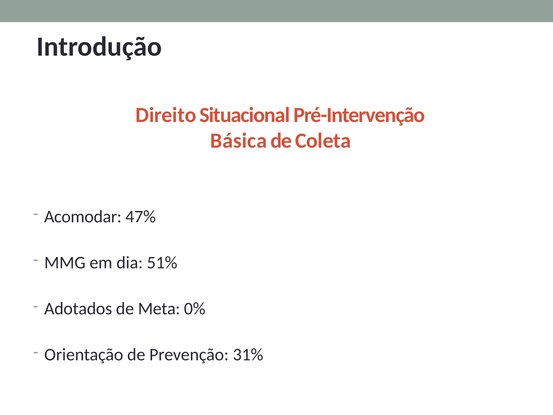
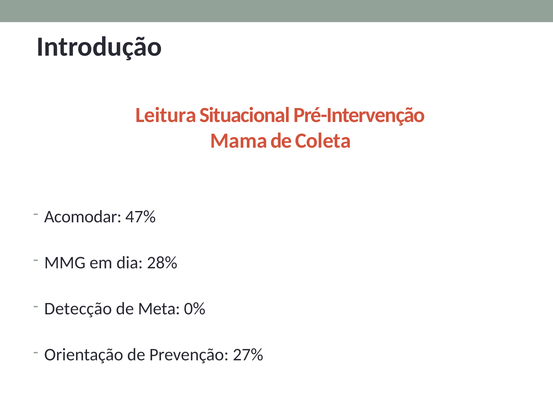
Direito: Direito -> Leitura (166, 115)
Básica: Básica -> Mama (239, 141)
51%: 51% -> 28% (162, 262)
Adotados: Adotados -> Detecção (78, 308)
31%: 31% -> 27% (248, 355)
